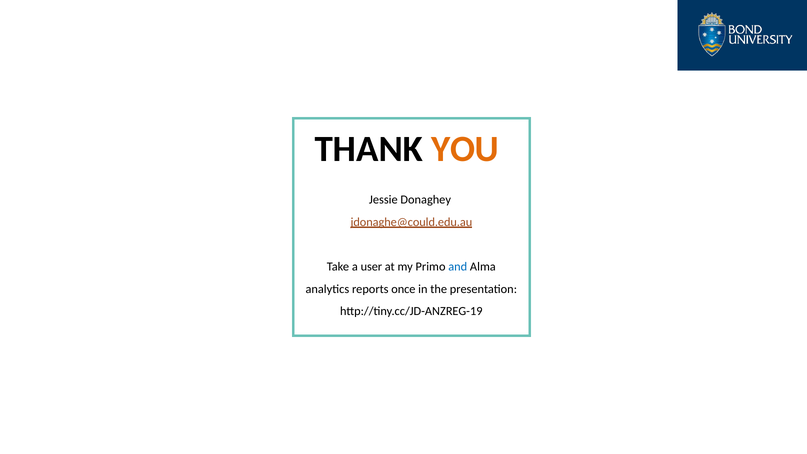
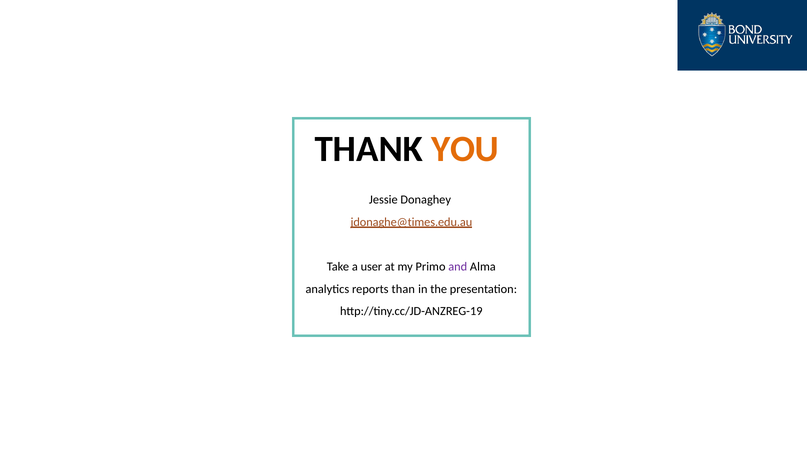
jdonaghe@could.edu.au: jdonaghe@could.edu.au -> jdonaghe@times.edu.au (411, 222)
and colour: blue -> purple (458, 267)
once: once -> than (403, 289)
